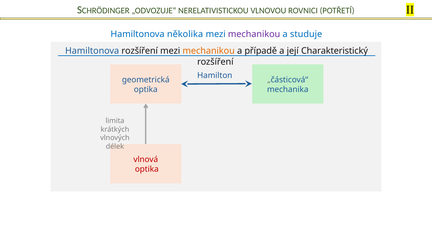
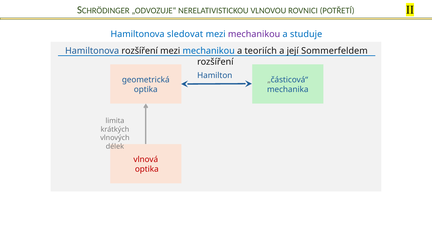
několika: několika -> sledovat (185, 34)
mechanikou colour: orange -> blue (209, 51)
případě: případě -> teoriích (261, 51)
Charakteristický: Charakteristický -> Sommerfeldem (334, 51)
